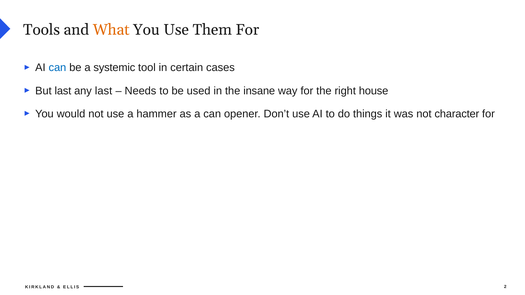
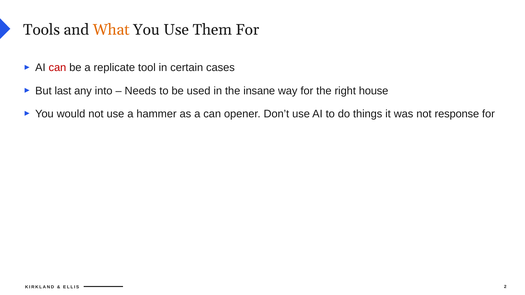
can colour: blue -> red (57, 68)
systemic: systemic -> replicate (114, 68)
any last: last -> into (104, 91)
character: character -> response (457, 114)
